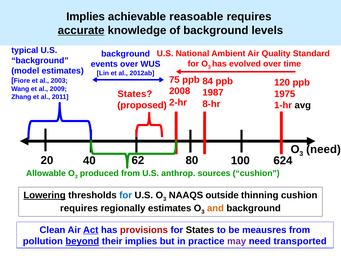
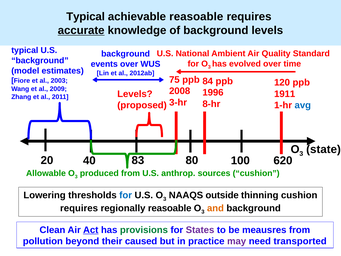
Implies: Implies -> Typical (86, 17)
1987: 1987 -> 1996 (213, 92)
States: States -> Levels (135, 94)
1975: 1975 -> 1911 (285, 94)
2-hr: 2-hr -> 3-hr (178, 102)
avg colour: black -> blue (303, 105)
need: need -> state (324, 149)
62: 62 -> 83 (138, 160)
624: 624 -> 620 (283, 160)
Lowering underline: present -> none (45, 195)
regionally estimates: estimates -> reasoable (170, 208)
provisions colour: red -> green (144, 230)
States colour: black -> purple (200, 230)
beyond underline: present -> none (82, 241)
their implies: implies -> caused (141, 241)
